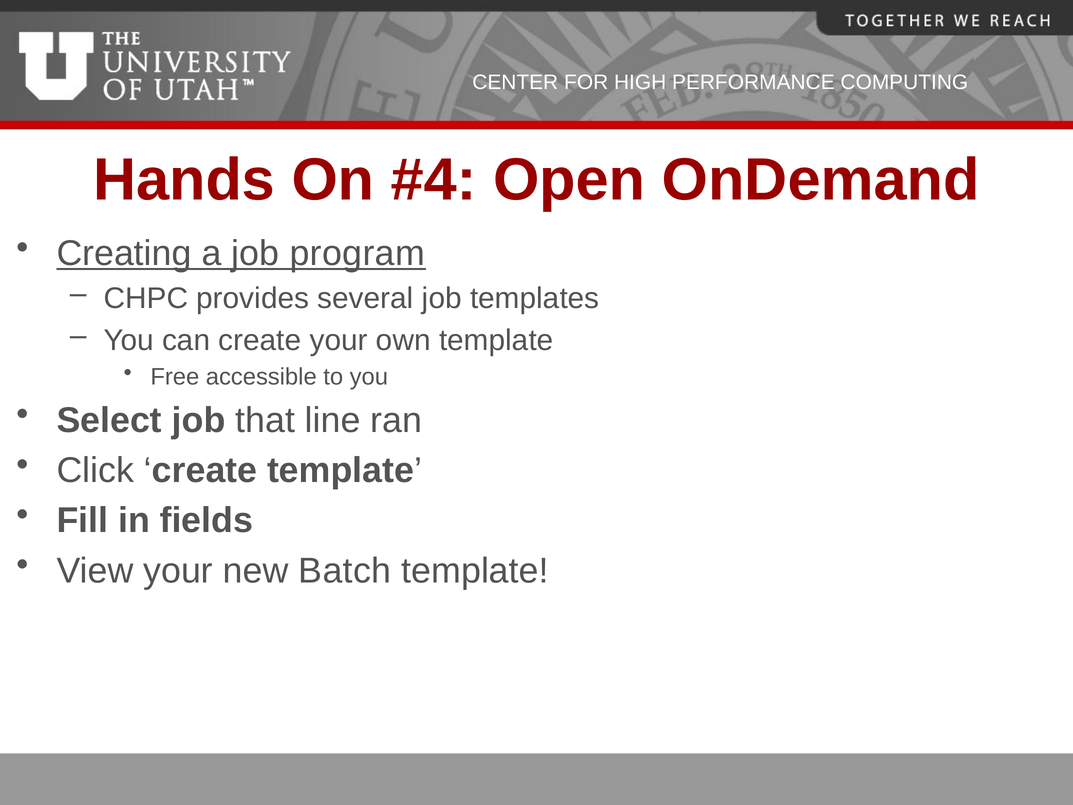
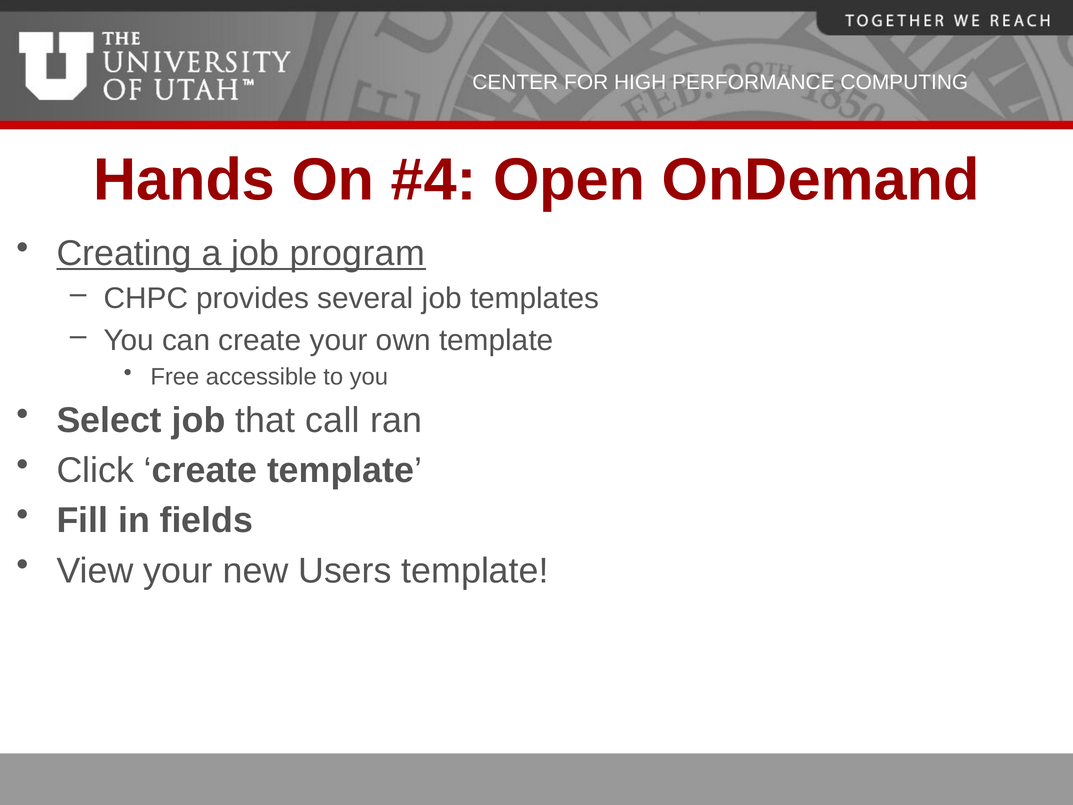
line: line -> call (333, 420)
Batch: Batch -> Users (345, 571)
